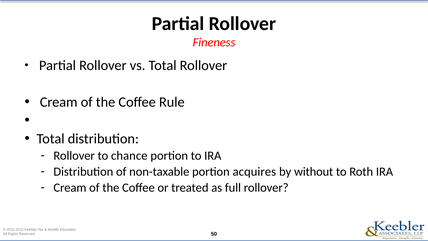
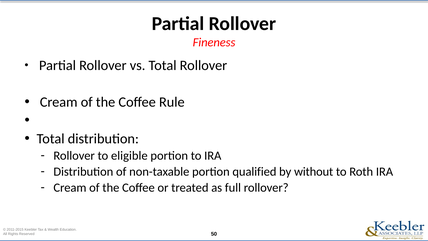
chance: chance -> eligible (129, 155)
acquires: acquires -> qualified (254, 171)
